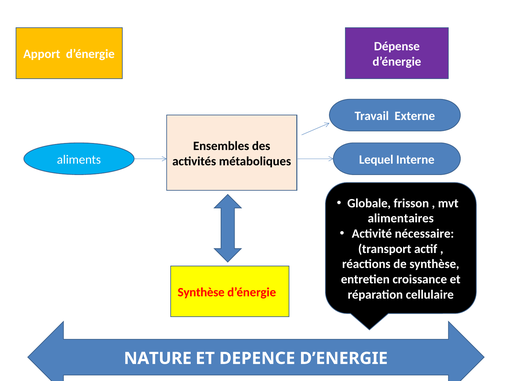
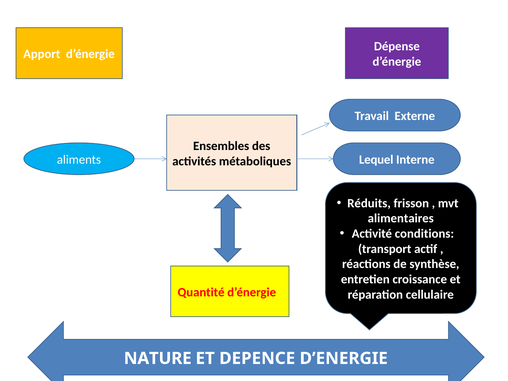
Globale: Globale -> Réduits (369, 203)
nécessaire: nécessaire -> conditions (424, 234)
Synthèse: Synthèse -> Quantité (201, 292)
